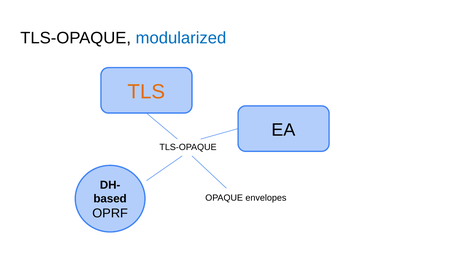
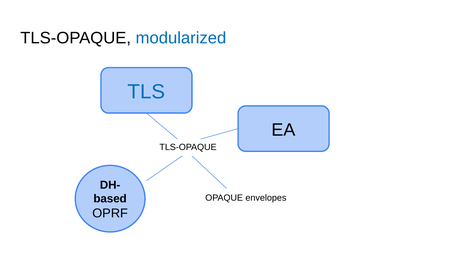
TLS colour: orange -> blue (146, 92)
